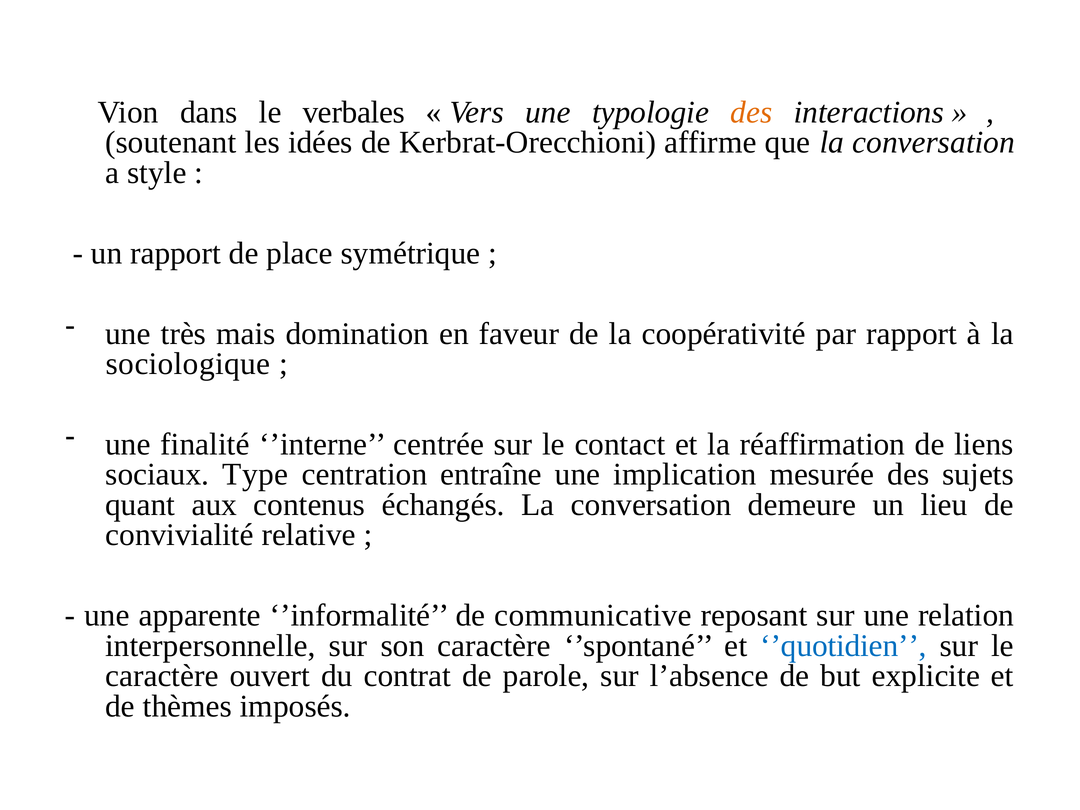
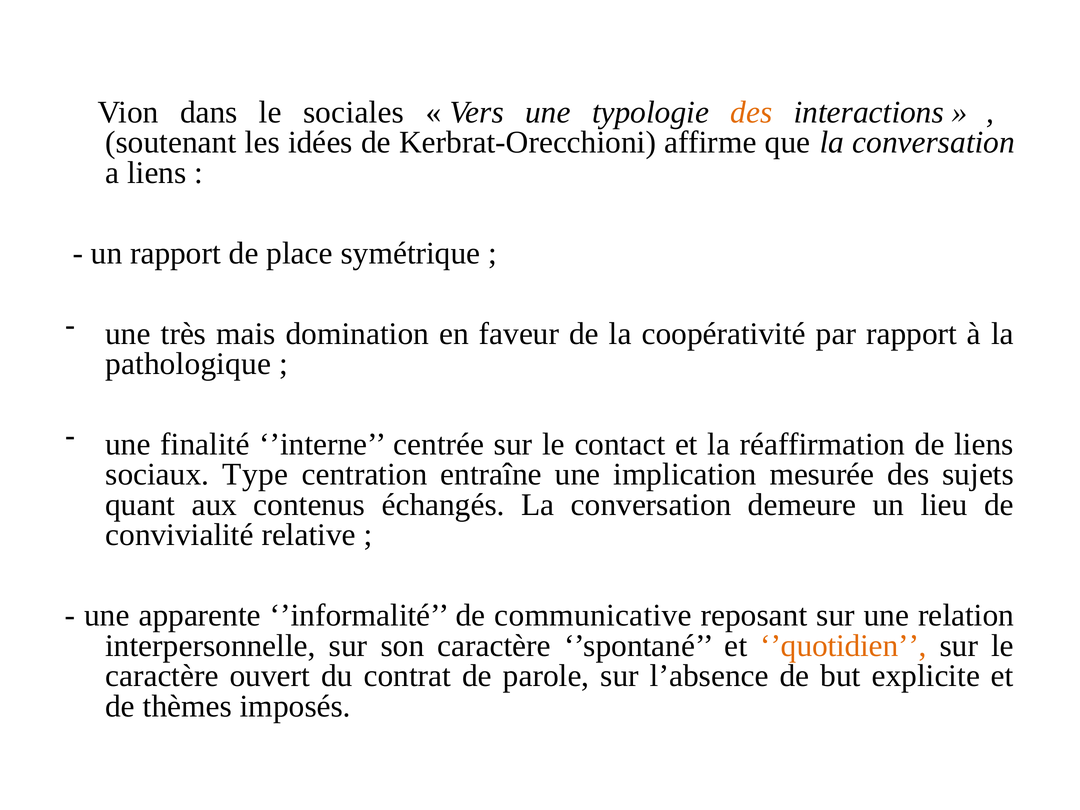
verbales: verbales -> sociales (354, 112)
a style: style -> liens (157, 173)
sociologique: sociologique -> pathologique (188, 364)
’quotidien colour: blue -> orange (844, 646)
